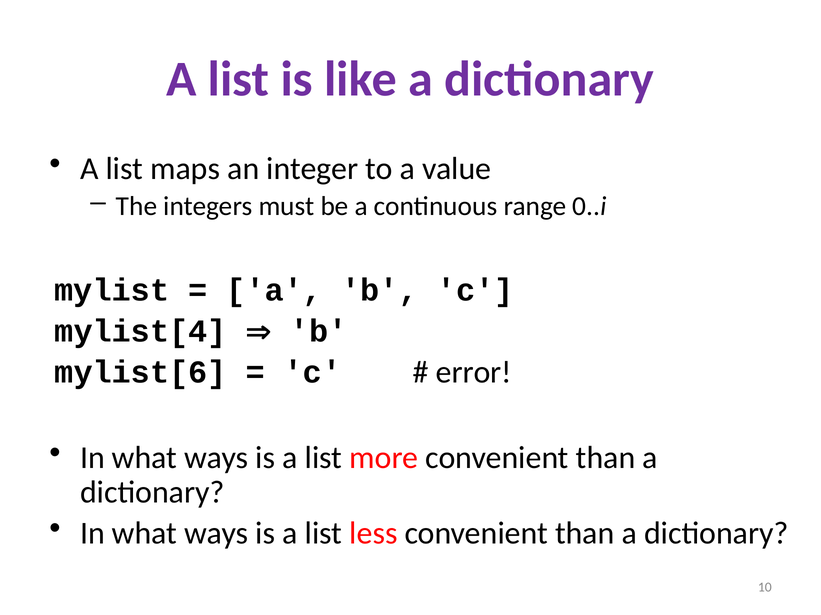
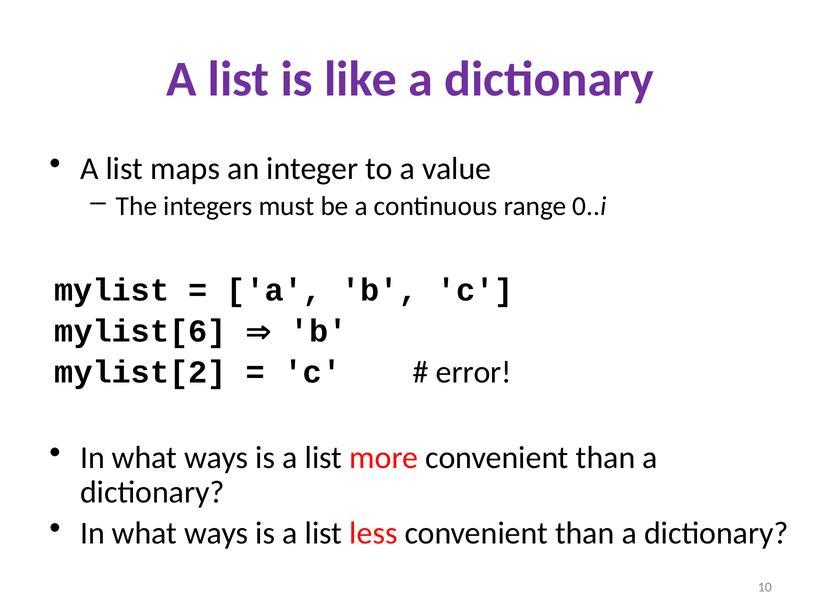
mylist[4: mylist[4 -> mylist[6 (140, 331)
mylist[6: mylist[6 -> mylist[2 (140, 373)
